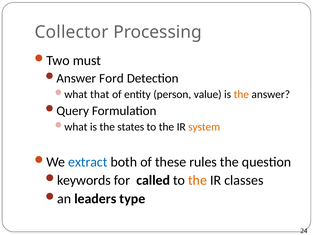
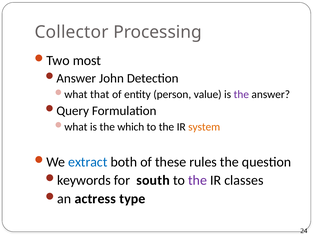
must: must -> most (87, 60)
Ford: Ford -> John (111, 78)
the colour: orange -> purple (241, 94)
states: states -> which (131, 127)
called: called -> south (153, 180)
the colour: orange -> purple (197, 180)
leaders: leaders -> actress (95, 198)
